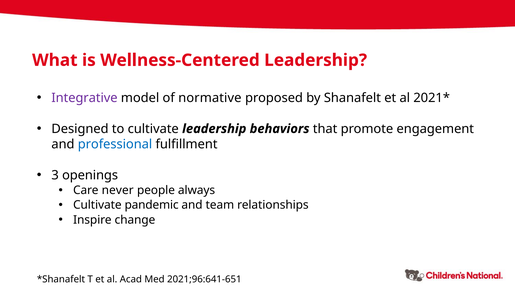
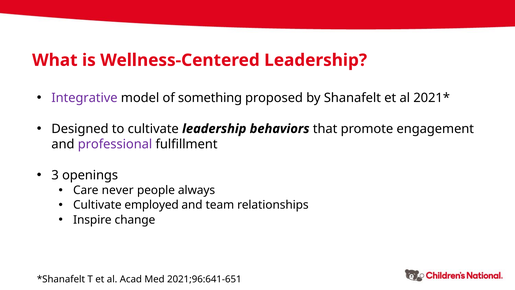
normative: normative -> something (210, 98)
professional colour: blue -> purple (115, 144)
pandemic: pandemic -> employed (152, 205)
